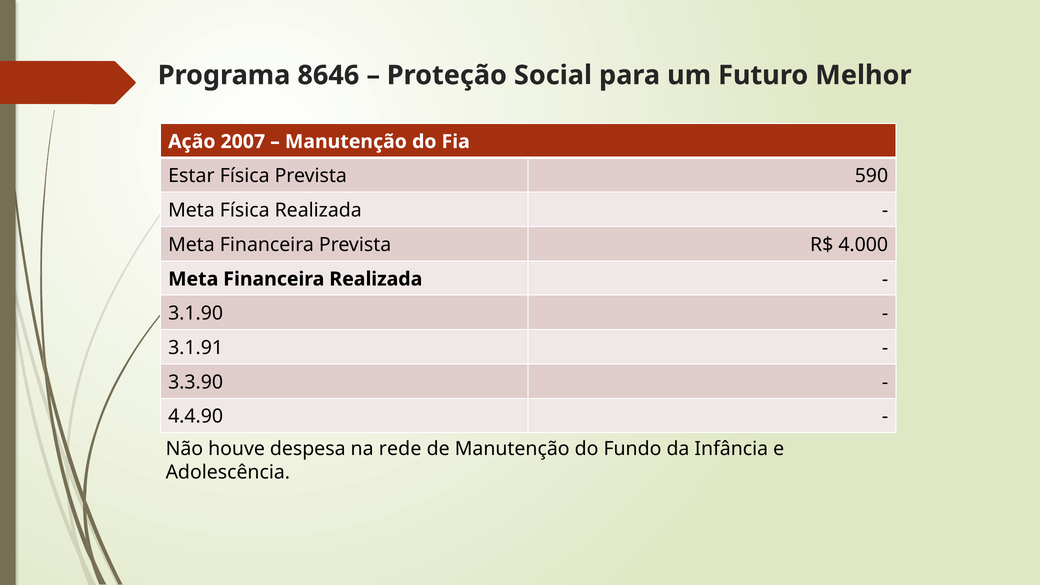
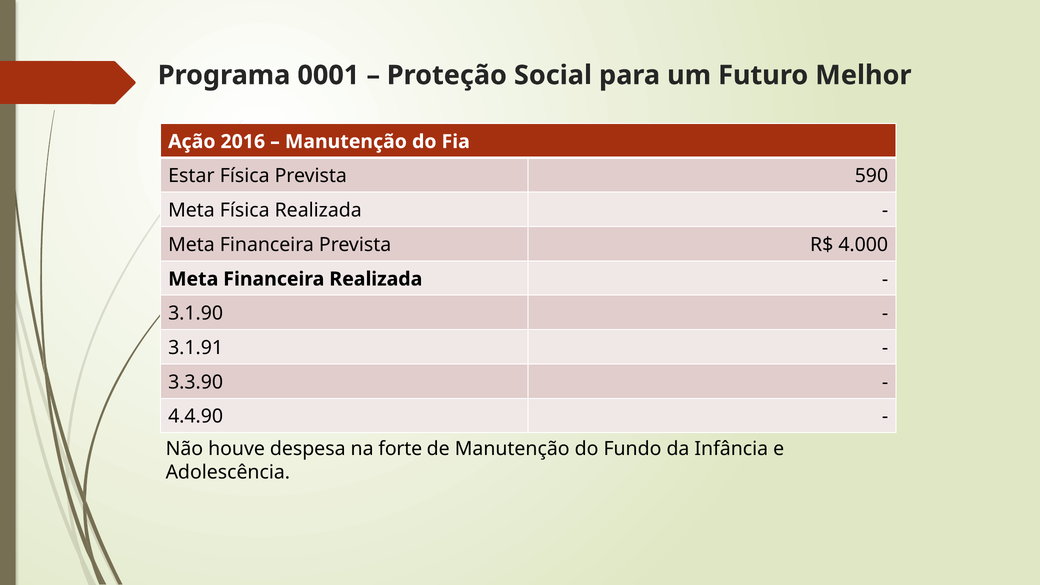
8646: 8646 -> 0001 (328, 75)
2007: 2007 -> 2016 (243, 142)
rede: rede -> forte (400, 449)
